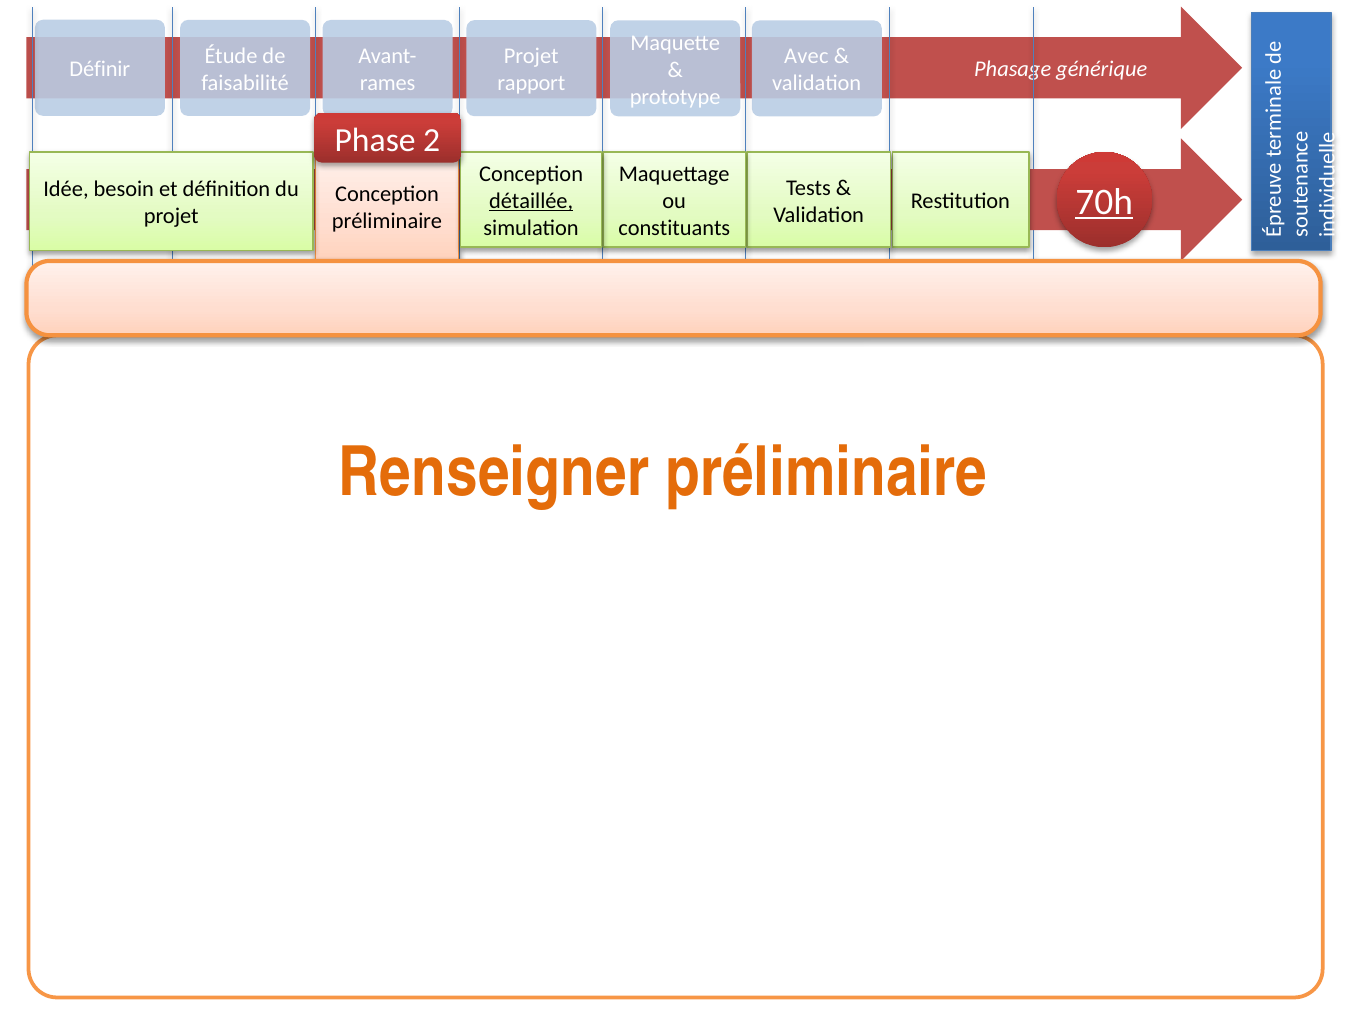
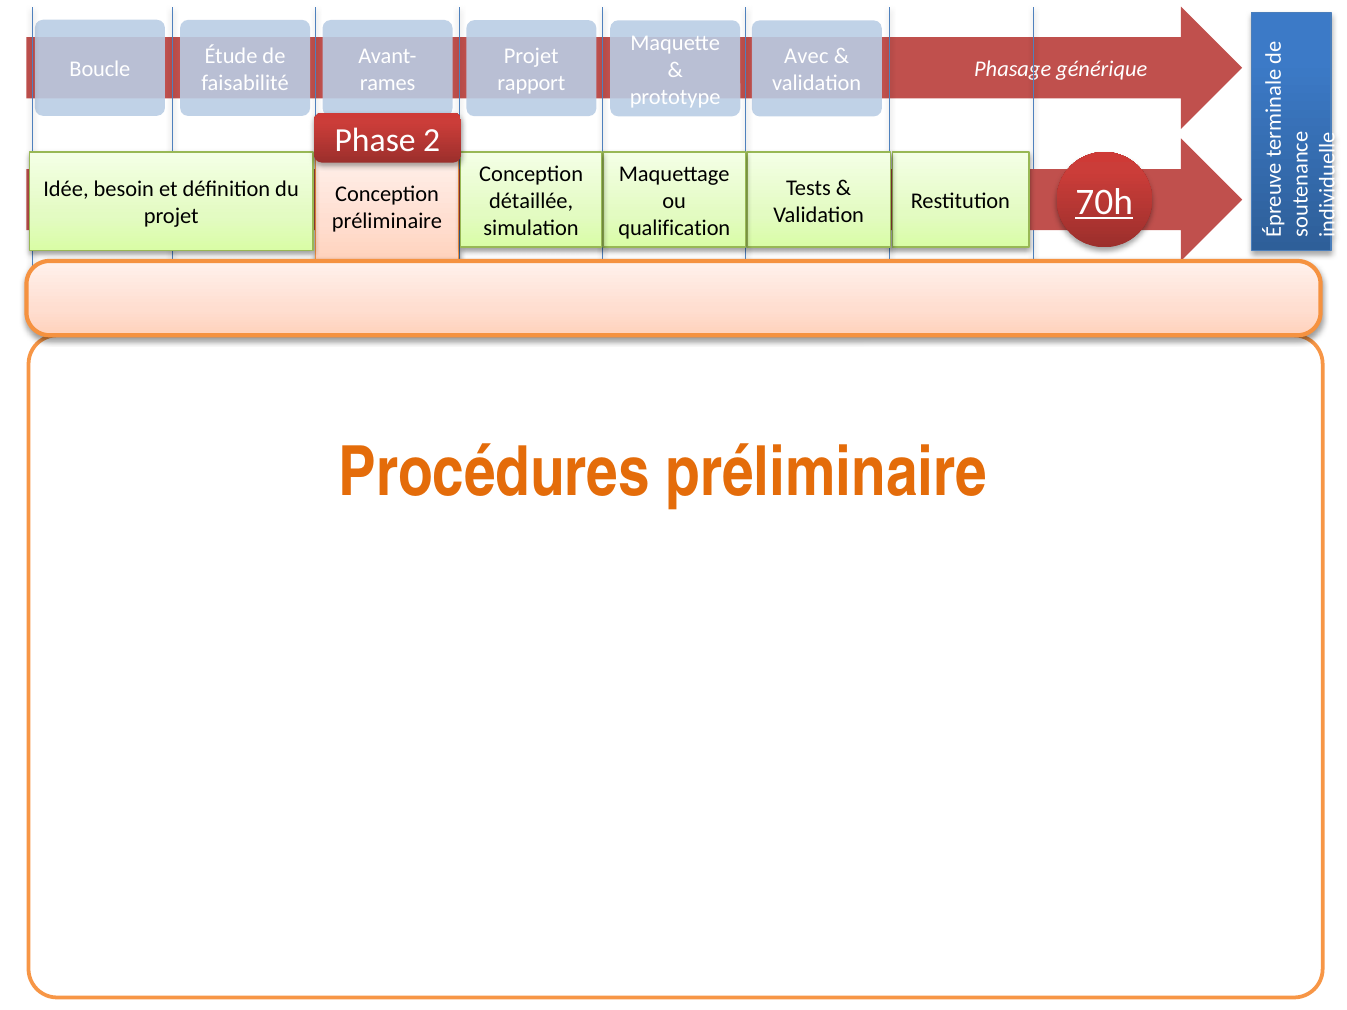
Définir: Définir -> Boucle (100, 69)
détaillée underline: present -> none (531, 201)
constituants: constituants -> qualification (674, 228)
Renseigner: Renseigner -> Procédures (494, 473)
